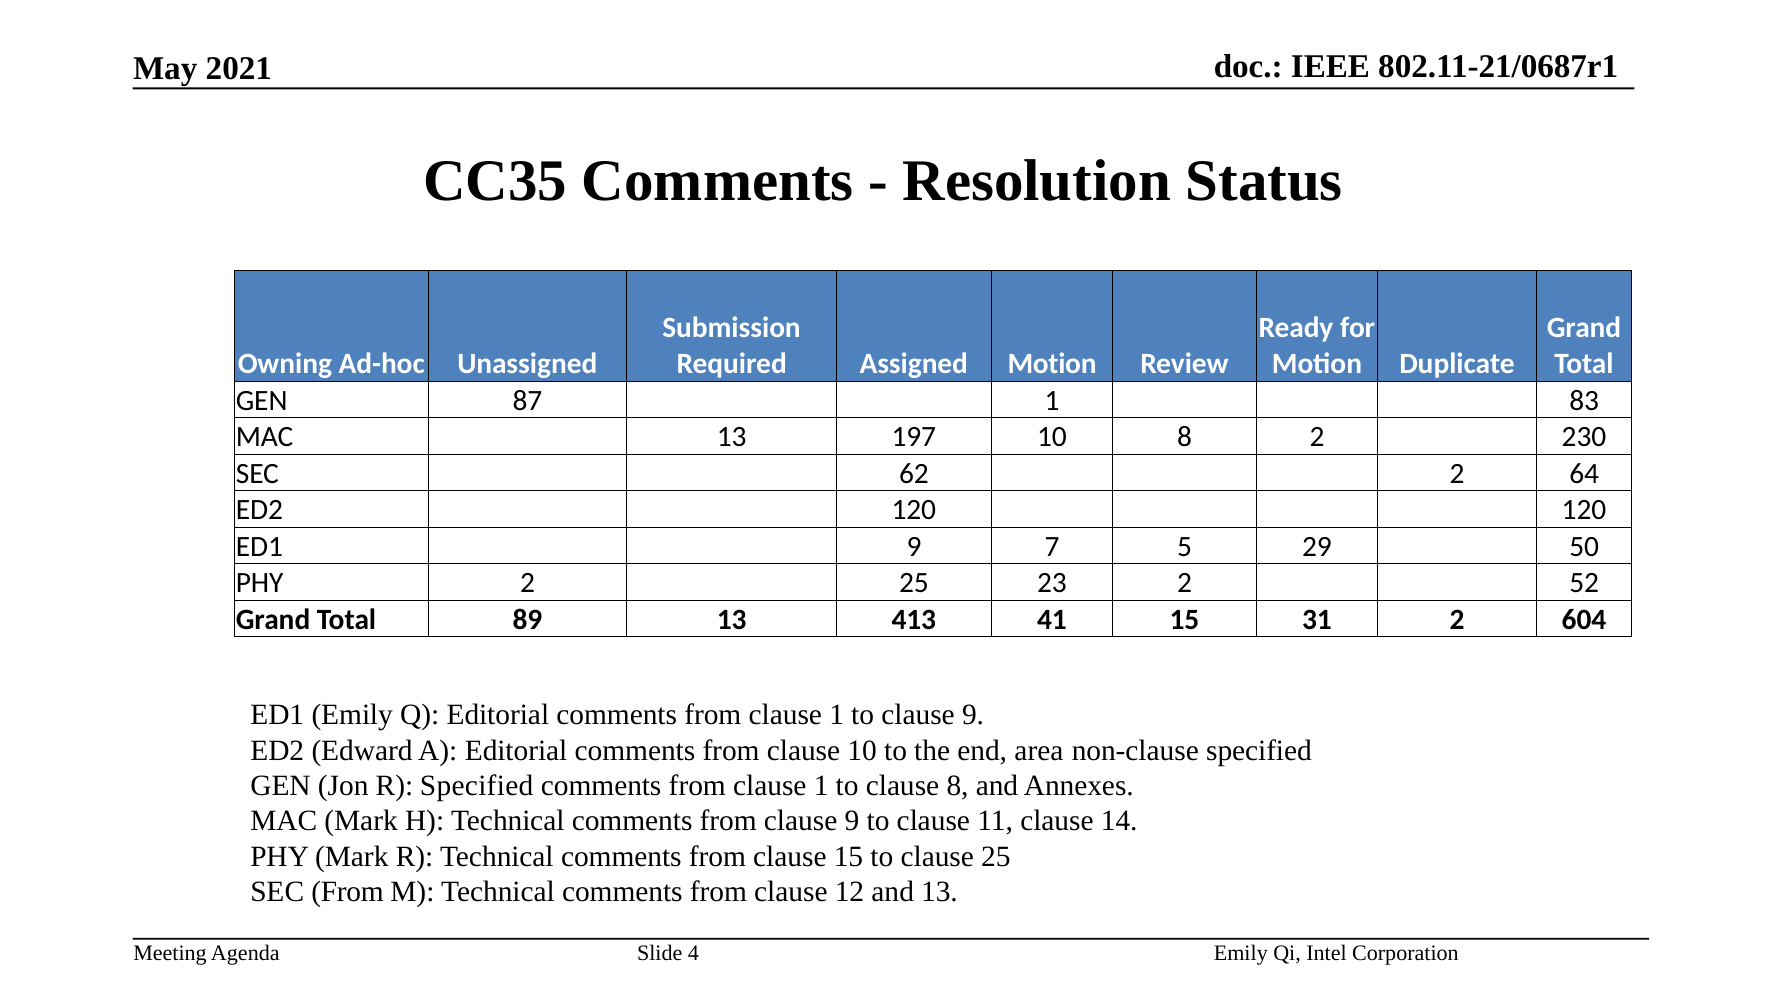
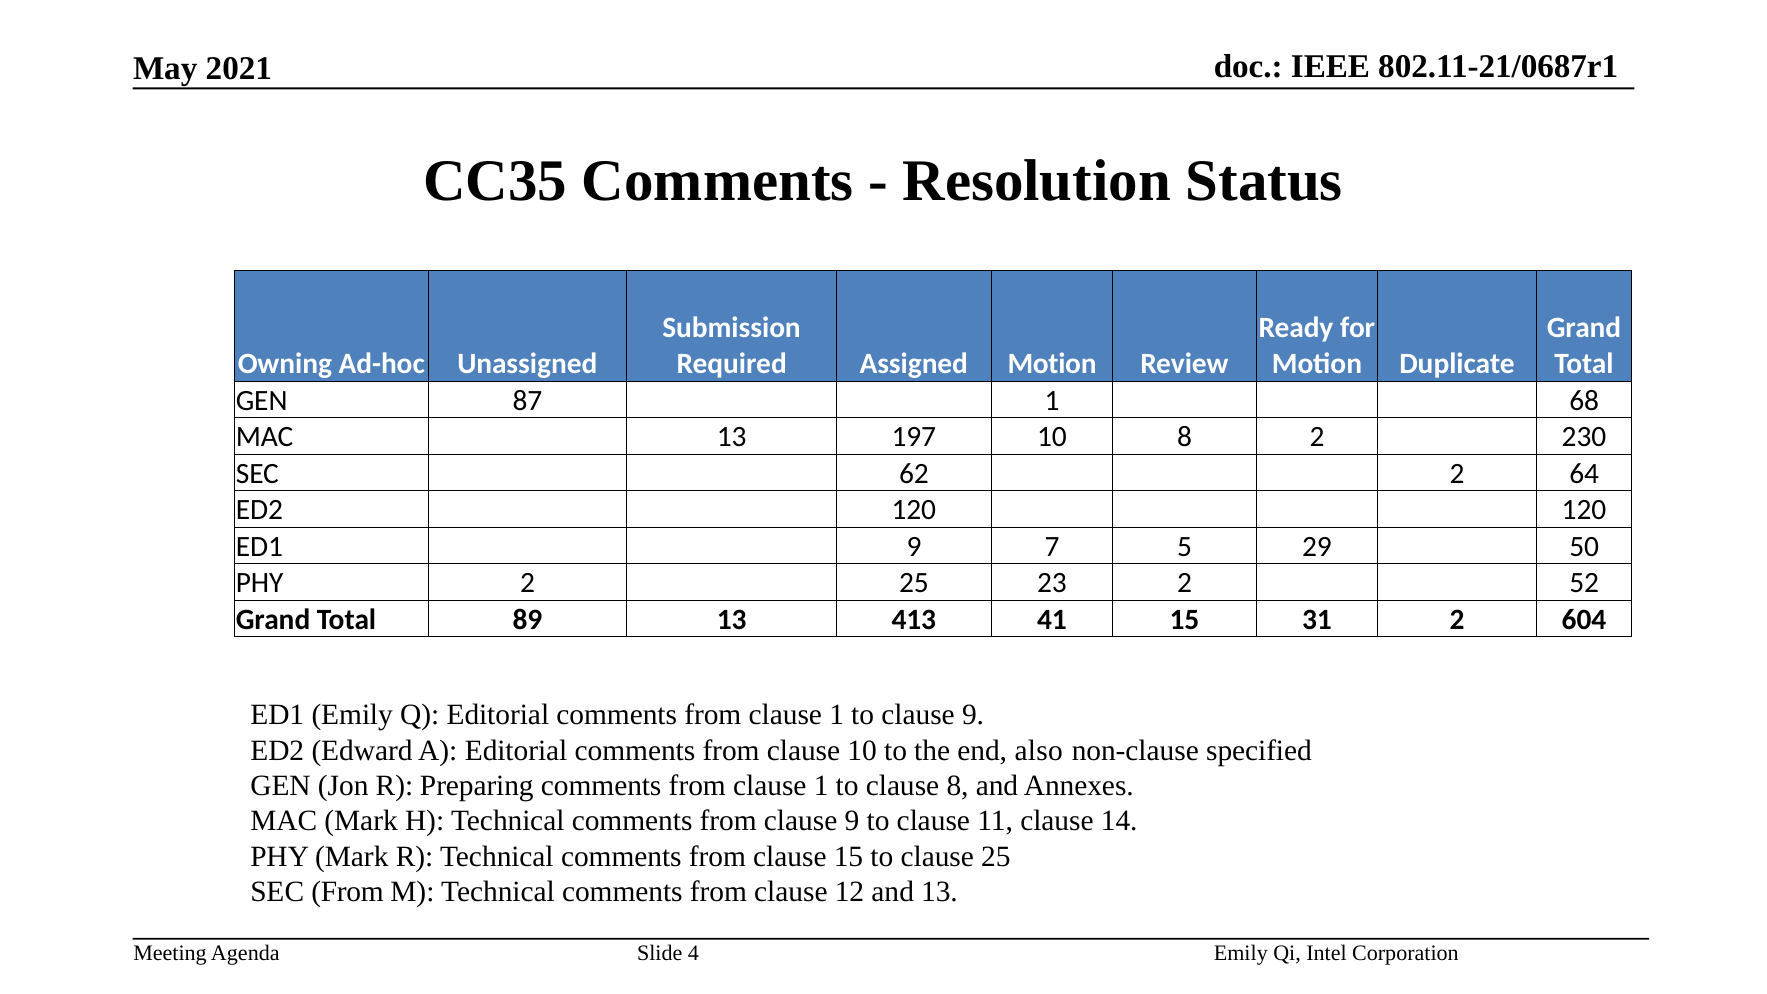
83: 83 -> 68 (1584, 401)
area: area -> also (1039, 750)
R Specified: Specified -> Preparing (477, 786)
